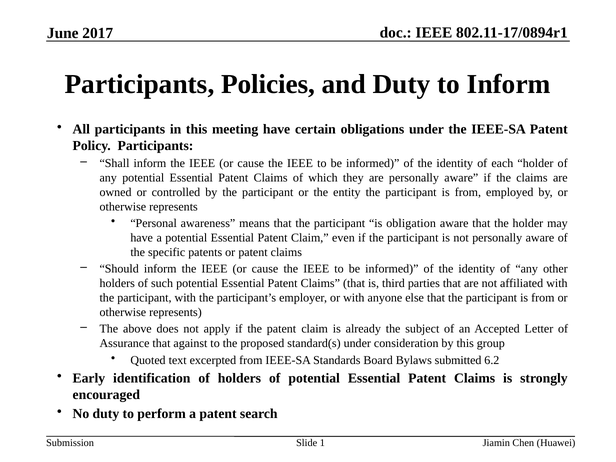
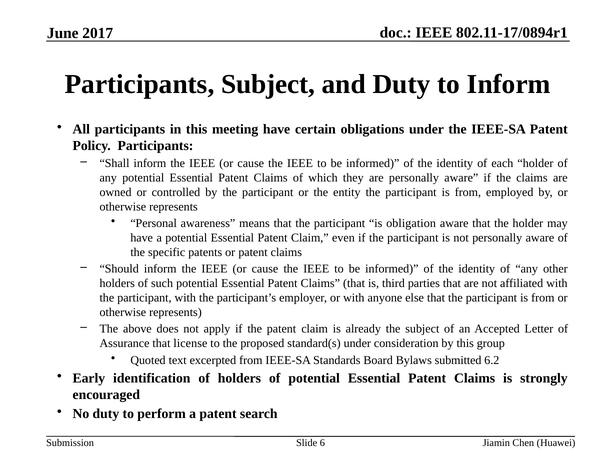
Participants Policies: Policies -> Subject (268, 84)
against: against -> license (190, 343)
1: 1 -> 6 (322, 443)
